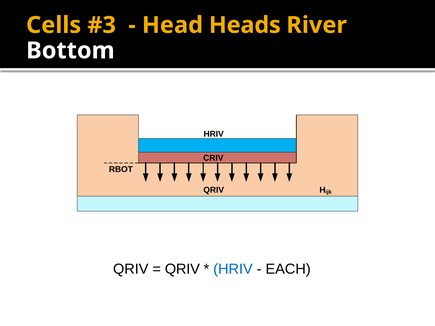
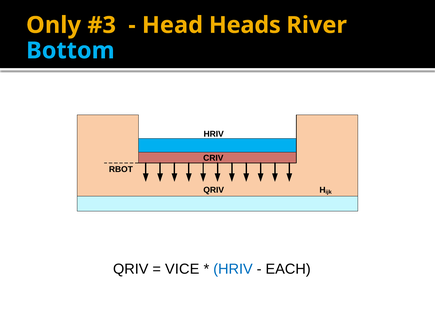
Cells: Cells -> Only (54, 25)
Bottom colour: white -> light blue (70, 51)
QRIV: QRIV -> VICE (182, 269)
